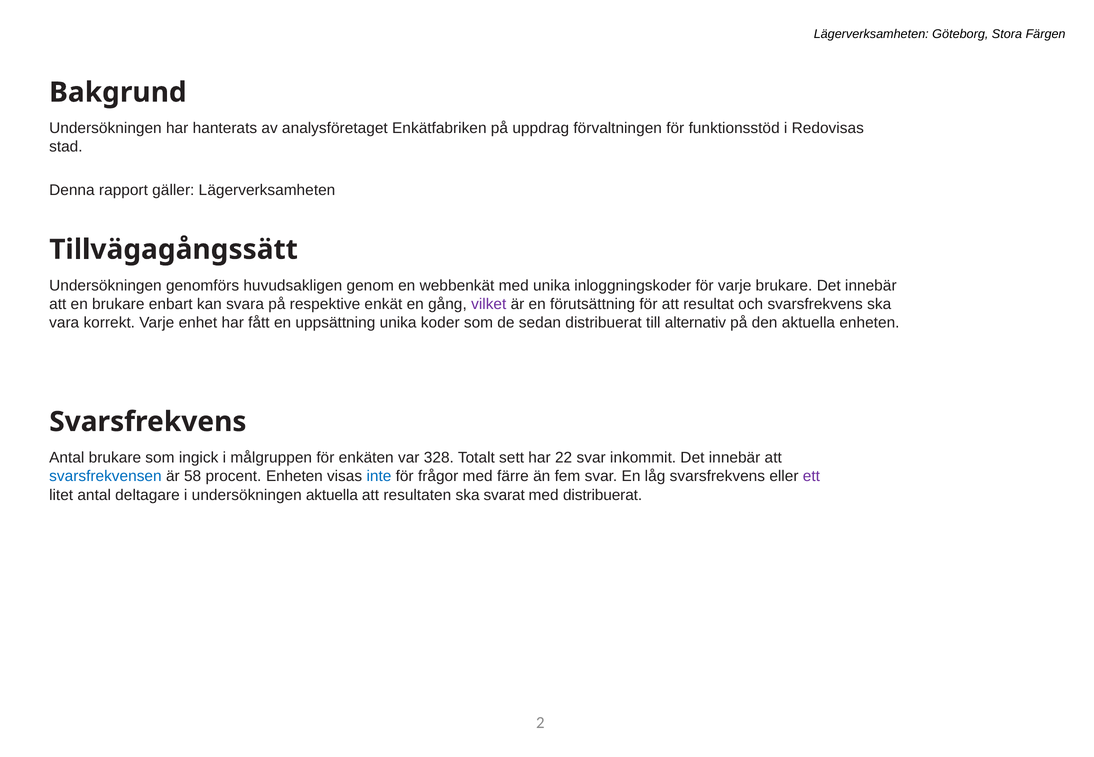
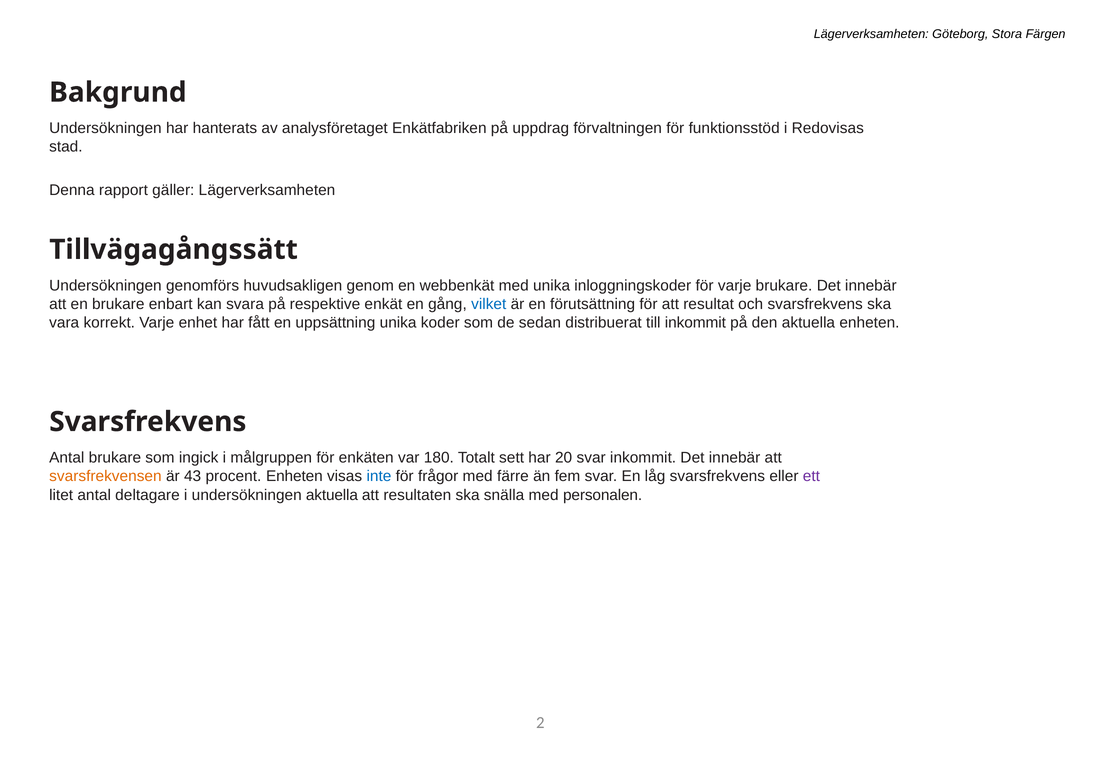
vilket colour: purple -> blue (489, 304)
till alternativ: alternativ -> inkommit (695, 323)
328: 328 -> 180 (439, 458)
22: 22 -> 20 (564, 458)
svarsfrekvensen colour: blue -> orange (105, 477)
58: 58 -> 43 (193, 477)
svarat: svarat -> snälla (504, 495)
med distribuerat: distribuerat -> personalen (603, 495)
